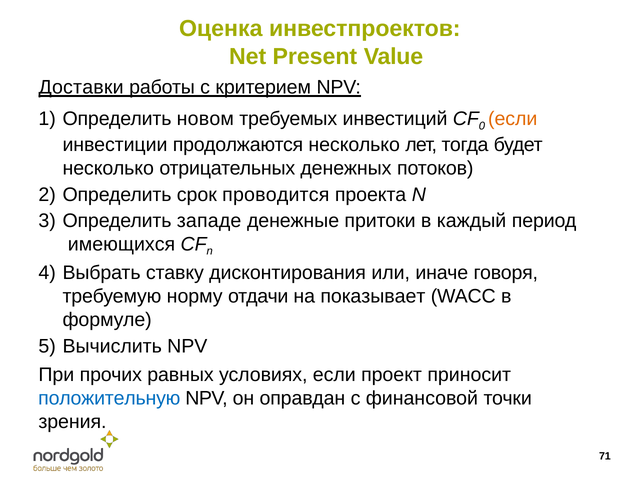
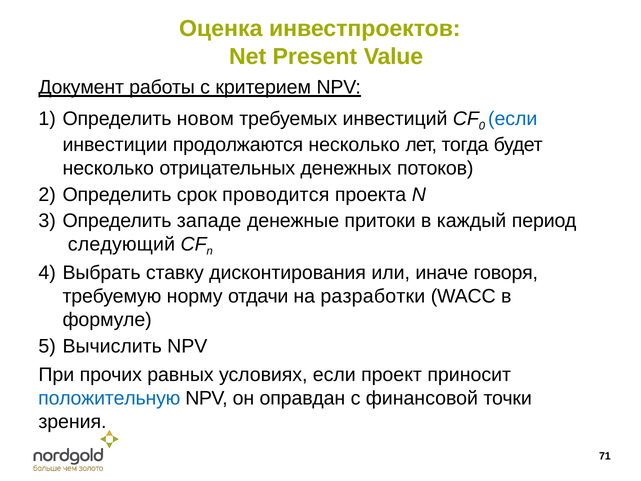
Доставки: Доставки -> Документ (81, 87)
если colour: orange -> blue (513, 119)
имеющихся: имеющихся -> следующий (121, 244)
показывает: показывает -> разработки (373, 296)
